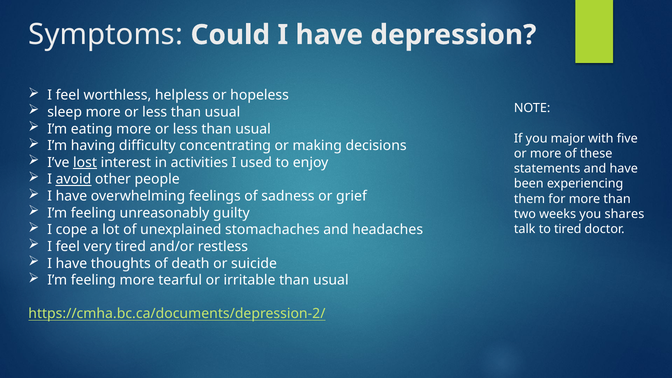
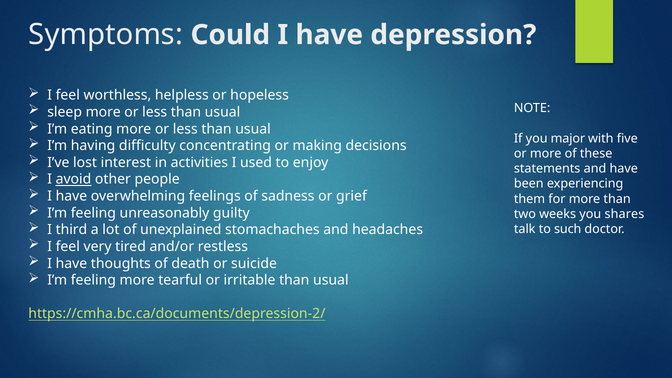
lost underline: present -> none (85, 163)
cope: cope -> third (71, 230)
to tired: tired -> such (568, 229)
